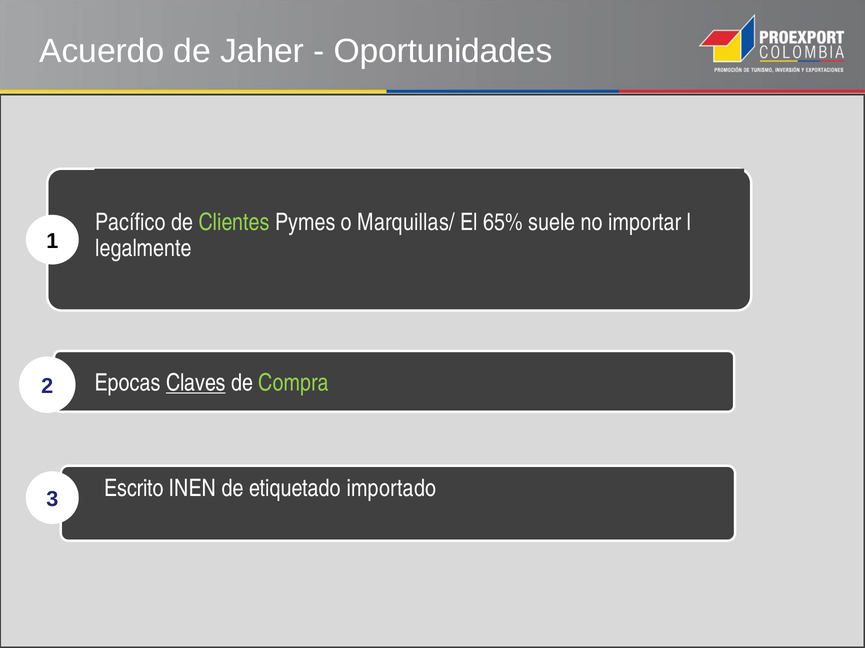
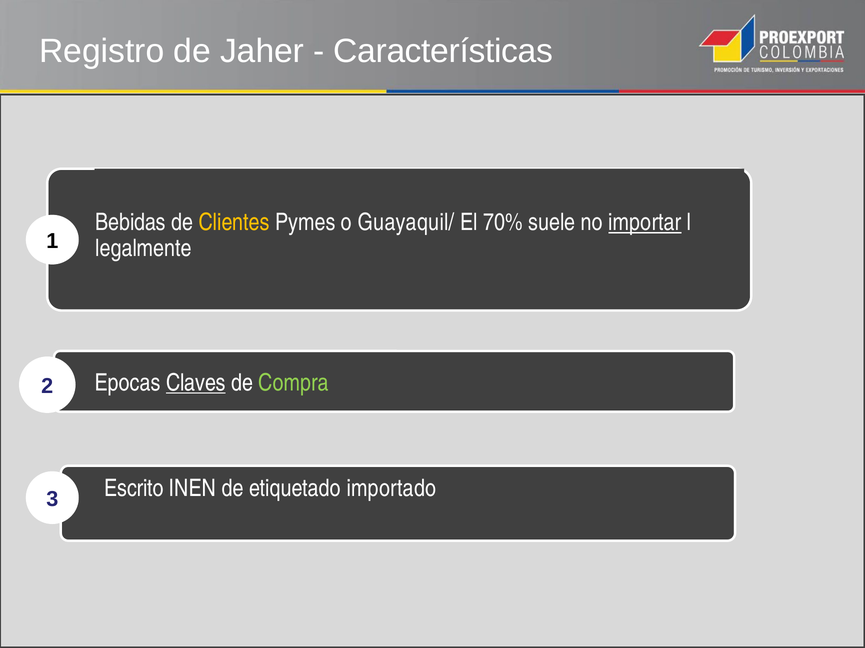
Acuerdo: Acuerdo -> Registro (102, 51)
Oportunidades: Oportunidades -> Características (443, 51)
Pacífico: Pacífico -> Bebidas (131, 223)
Clientes colour: light green -> yellow (234, 223)
Marquillas/: Marquillas/ -> Guayaquil/ (406, 223)
65%: 65% -> 70% (503, 223)
importar underline: none -> present (645, 223)
